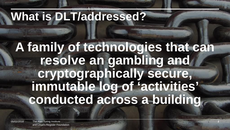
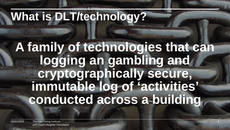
DLT/addressed: DLT/addressed -> DLT/technology (101, 16)
resolve: resolve -> logging (63, 60)
